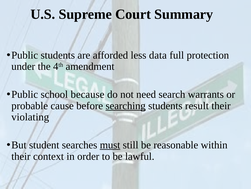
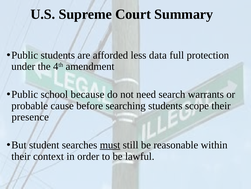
searching underline: present -> none (126, 105)
result: result -> scope (197, 105)
violating: violating -> presence (30, 117)
